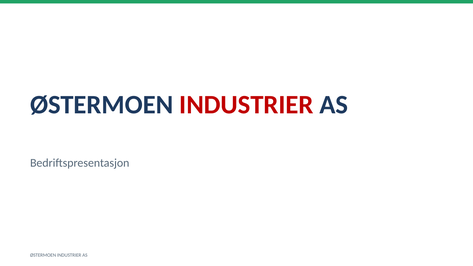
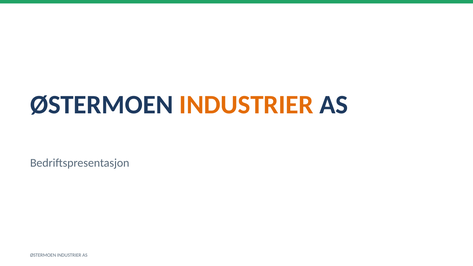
INDUSTRIER colour: red -> orange (246, 105)
